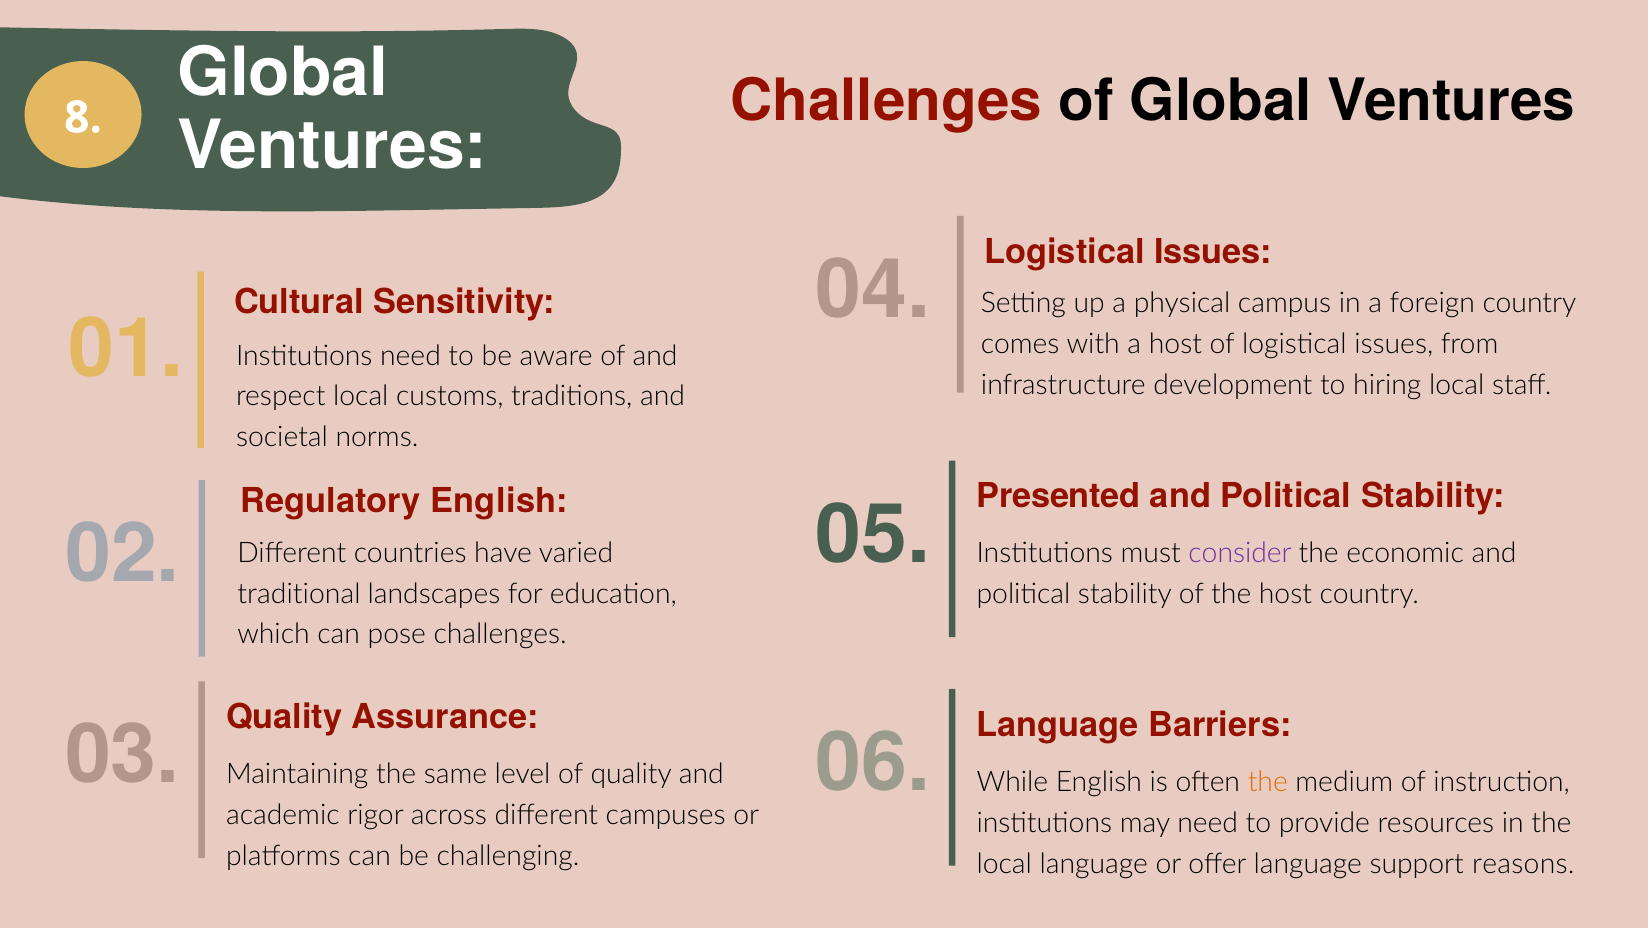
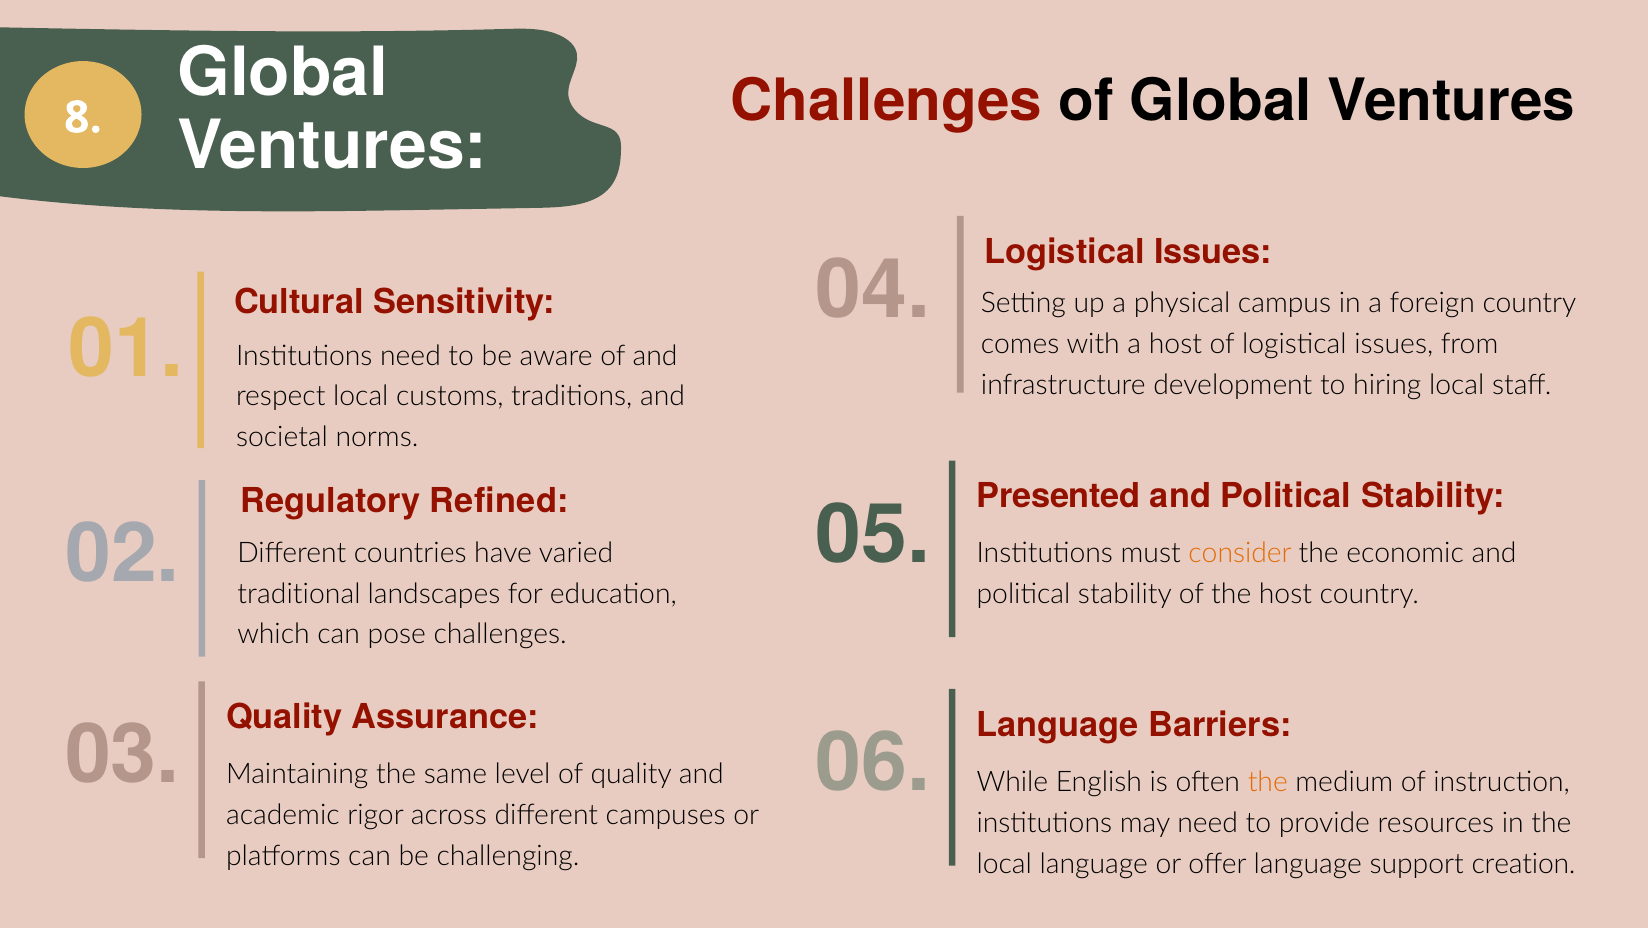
Regulatory English: English -> Refined (499, 501)
consider colour: purple -> orange (1240, 553)
reasons: reasons -> creation (1524, 863)
